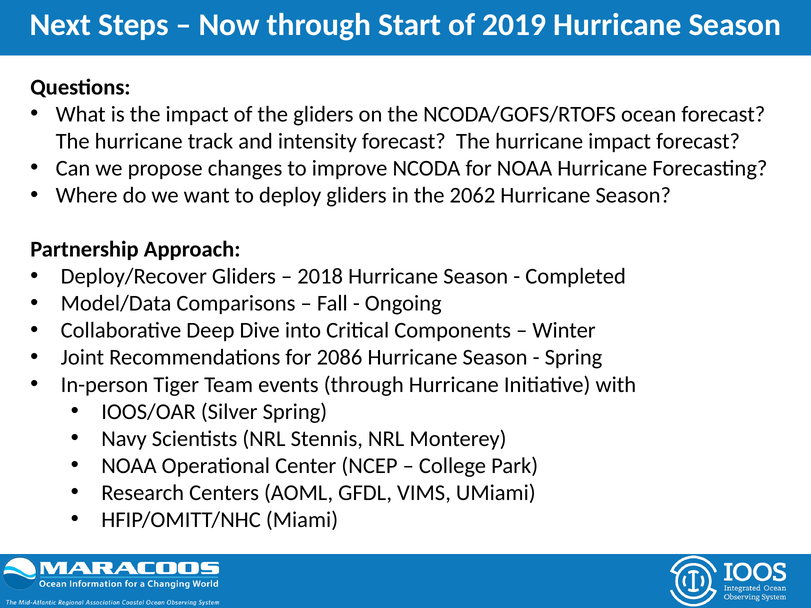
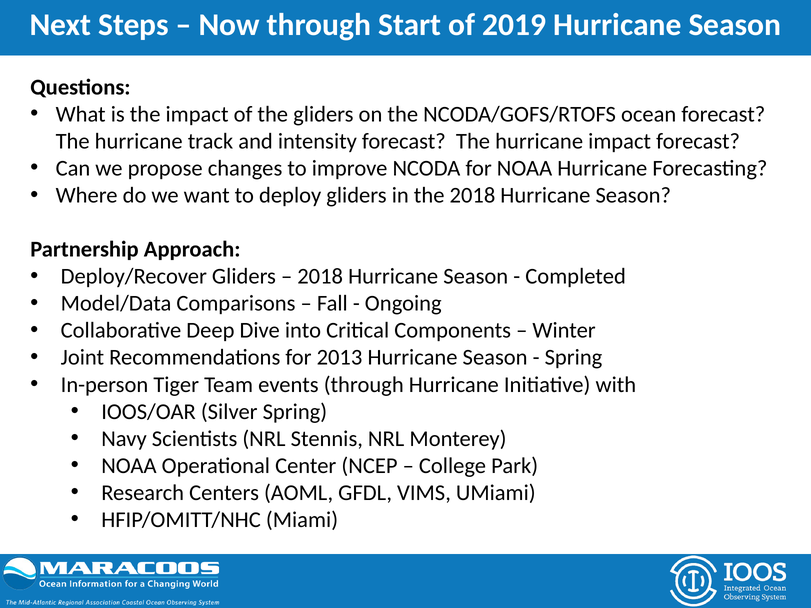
the 2062: 2062 -> 2018 (472, 195)
2086: 2086 -> 2013 (339, 358)
